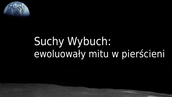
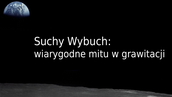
ewoluowały: ewoluowały -> wiarygodne (60, 54)
pierścieni: pierścieni -> grawitacji (143, 54)
